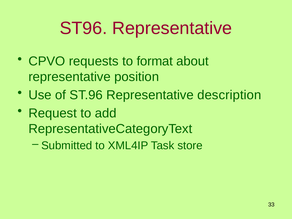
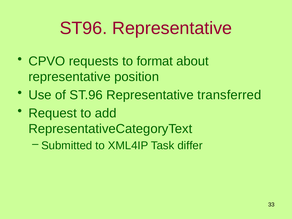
description: description -> transferred (229, 95)
store: store -> differ (190, 146)
